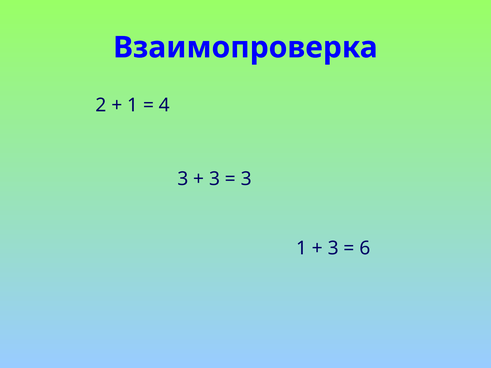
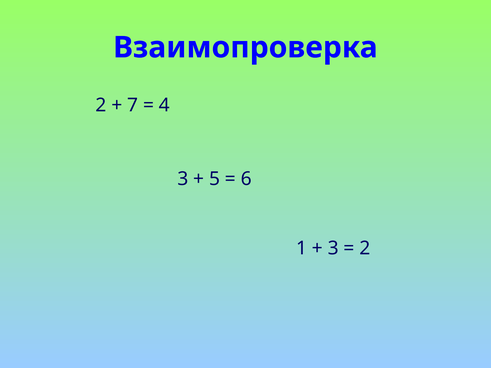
1: 1 -> 7 (133, 105)
3: 3 -> 5 (214, 179)
3: 3 -> 6 (246, 179)
6: 6 -> 2 (365, 248)
